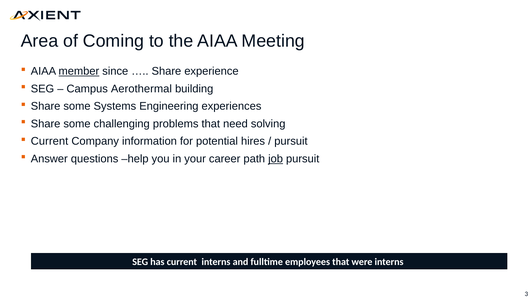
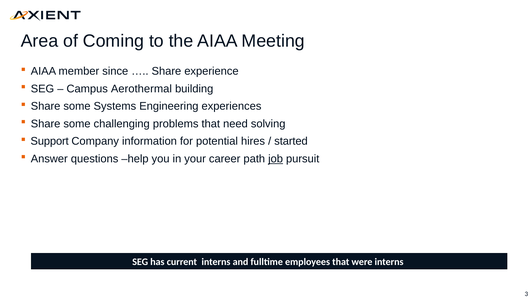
member underline: present -> none (79, 71)
Current: Current -> Support (50, 141)
pursuit: pursuit -> started (291, 141)
